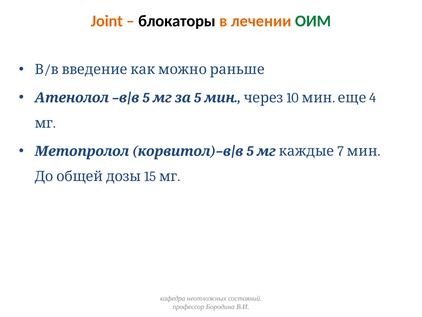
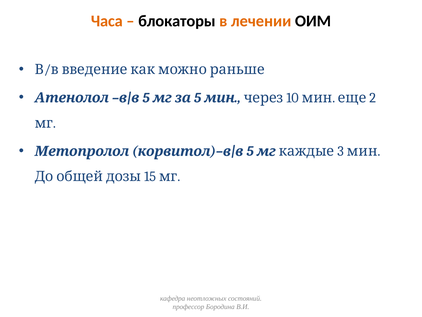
Joint: Joint -> Часа (107, 21)
ОИМ colour: green -> black (313, 21)
4: 4 -> 2 (373, 98)
7: 7 -> 3 (341, 151)
